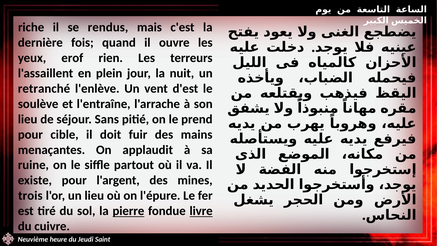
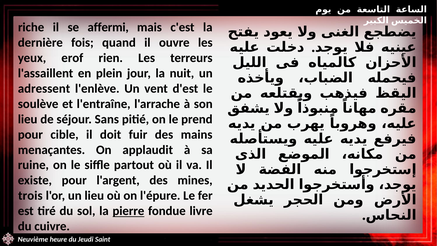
rendus: rendus -> affermi (108, 27)
retranché: retranché -> adressent (44, 88)
livre underline: present -> none (201, 211)
